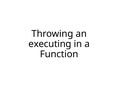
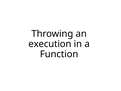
executing: executing -> execution (50, 44)
